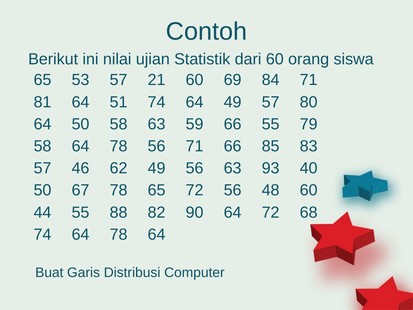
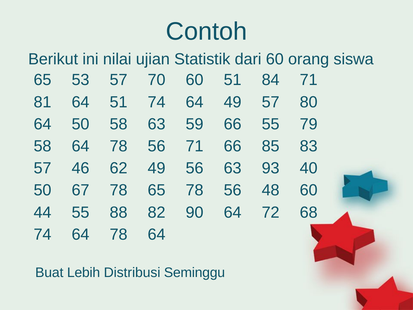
21: 21 -> 70 (157, 80)
60 69: 69 -> 51 (233, 80)
65 72: 72 -> 78 (195, 190)
Garis: Garis -> Lebih (84, 272)
Computer: Computer -> Seminggu (194, 272)
